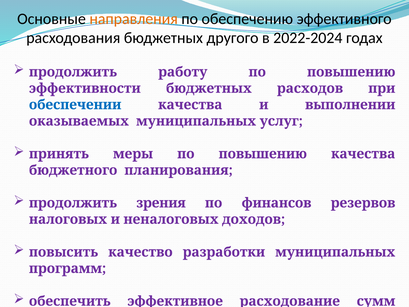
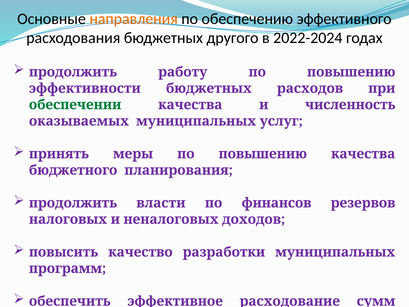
обеспечении colour: blue -> green (75, 105)
выполнении: выполнении -> численность (350, 105)
зрения: зрения -> власти (161, 203)
